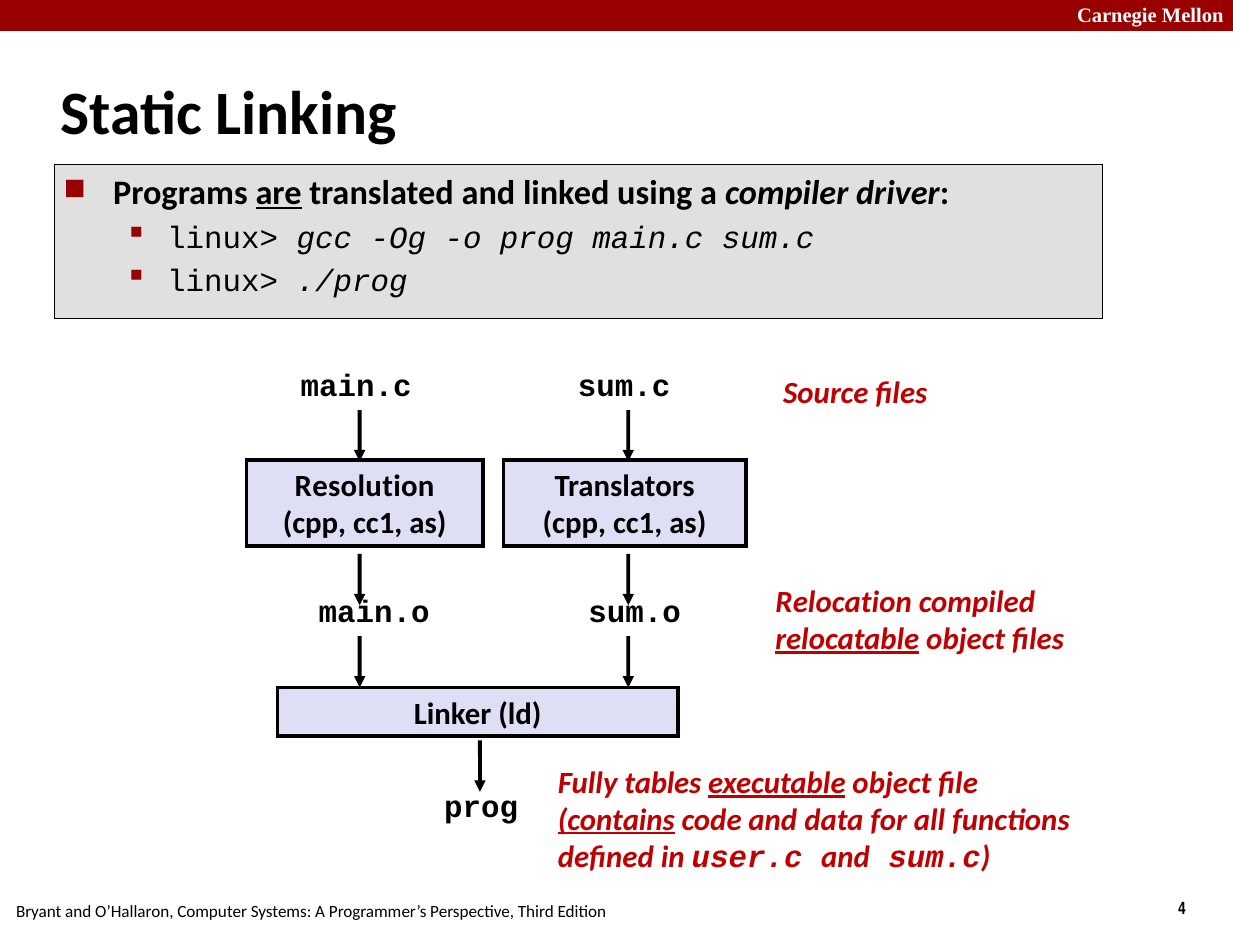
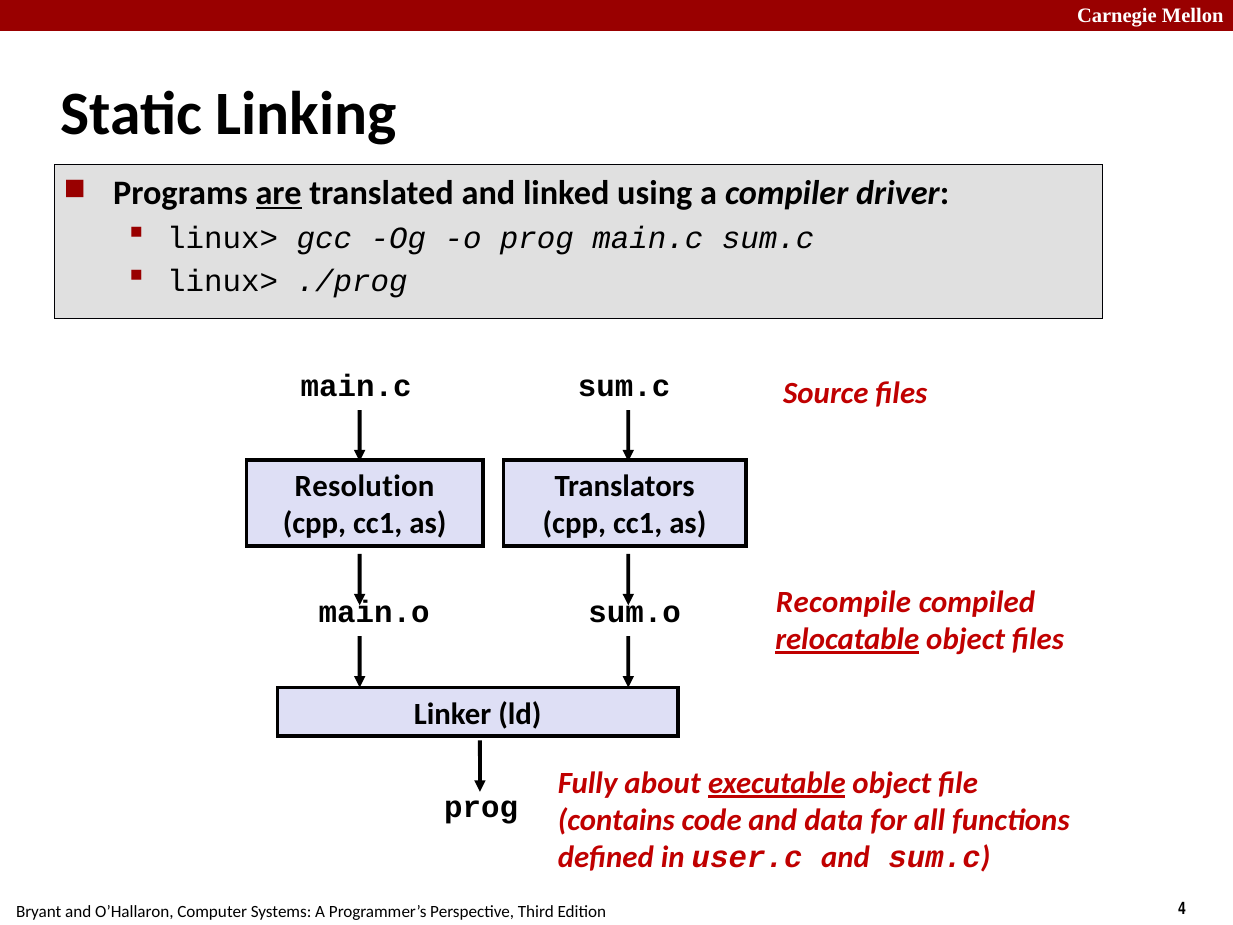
Relocation: Relocation -> Recompile (844, 602)
tables: tables -> about (663, 783)
contains underline: present -> none (616, 820)
